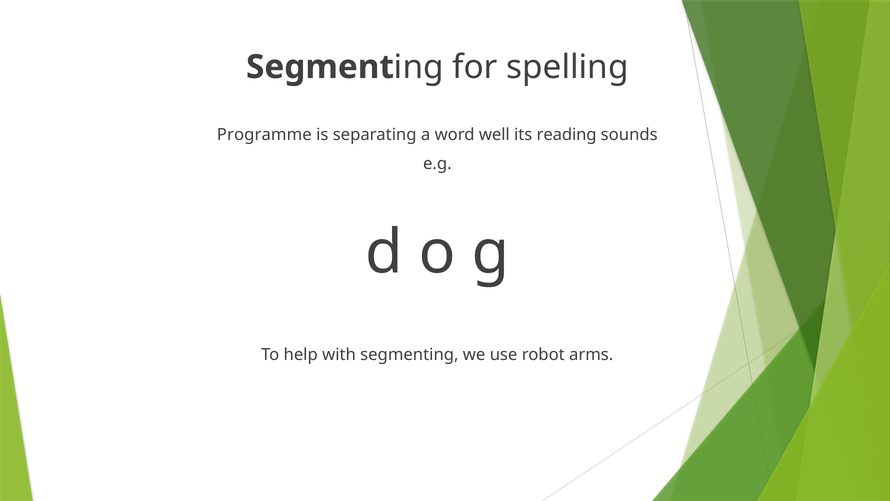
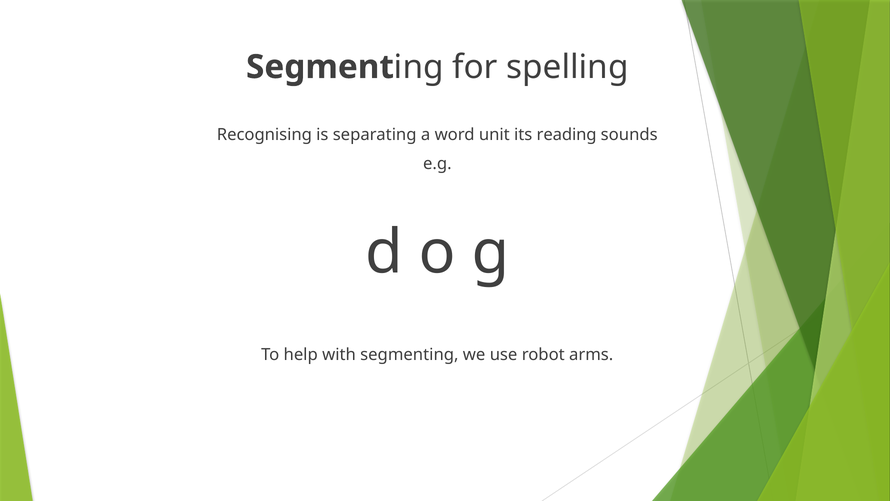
Programme: Programme -> Recognising (264, 134)
well: well -> unit (494, 134)
